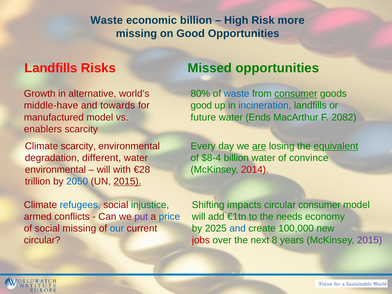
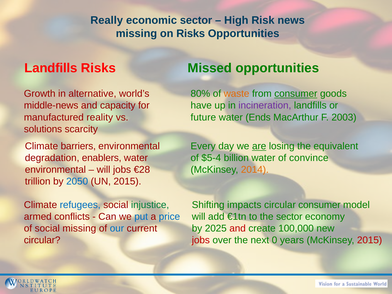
Waste: Waste -> Really (107, 20)
economic billion: billion -> sector (196, 20)
more: more -> news (291, 20)
on Good: Good -> Risks (191, 33)
waste colour: blue -> orange (237, 94)
middle-have: middle-have -> middle-news (51, 106)
towards: towards -> capacity (118, 106)
good: good -> have (201, 106)
incineration colour: blue -> purple (265, 106)
manufactured model: model -> reality (100, 117)
2082: 2082 -> 2003 (344, 117)
enablers: enablers -> solutions (43, 129)
Climate scarcity: scarcity -> barriers (78, 146)
equivalent underline: present -> none (336, 146)
different: different -> enablers (102, 158)
$8-4: $8-4 -> $5-4 (211, 158)
will with: with -> jobs (122, 170)
2014 colour: red -> orange (255, 170)
2015 underline: present -> none (127, 181)
put colour: purple -> blue (141, 217)
the needs: needs -> sector (289, 217)
and colour: blue -> red (238, 228)
8: 8 -> 0 (275, 240)
2015 colour: purple -> red (370, 240)
